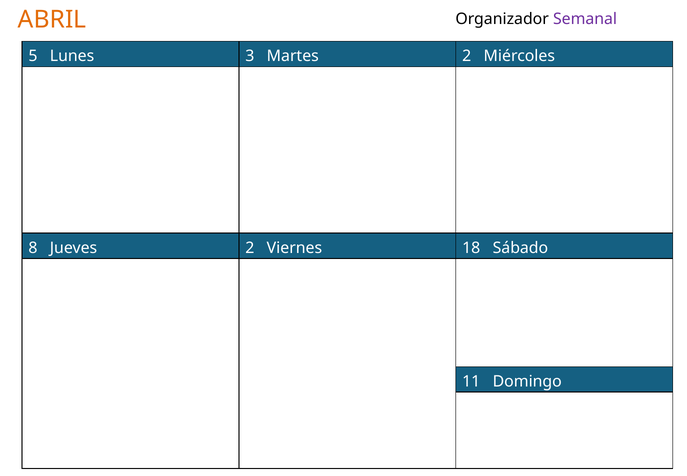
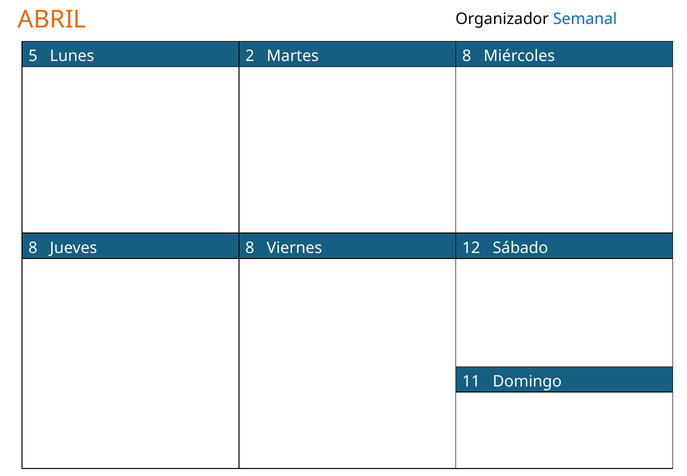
Semanal colour: purple -> blue (585, 19)
3: 3 -> 2 (250, 56)
Martes 2: 2 -> 8 (467, 56)
Jueves 2: 2 -> 8 (250, 248)
18: 18 -> 12 (471, 248)
